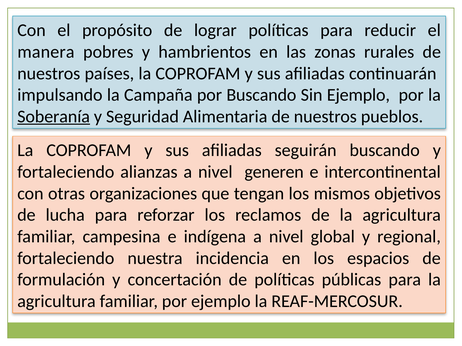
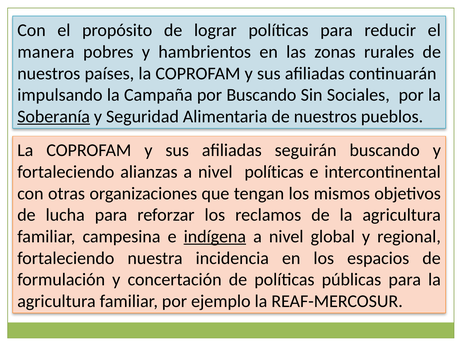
Sin Ejemplo: Ejemplo -> Sociales (358, 95)
nivel generen: generen -> políticas (274, 172)
indígena underline: none -> present (215, 237)
